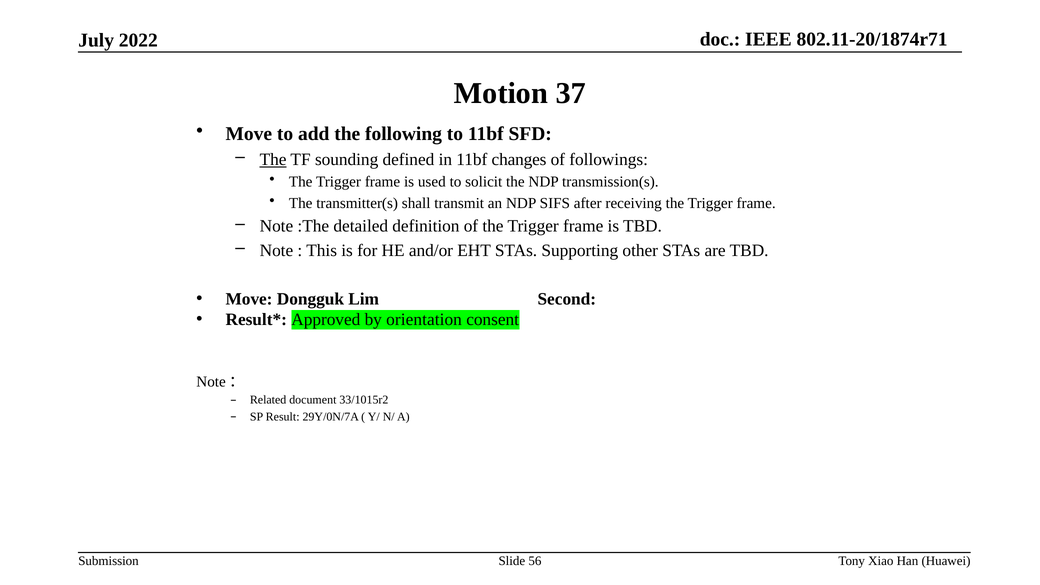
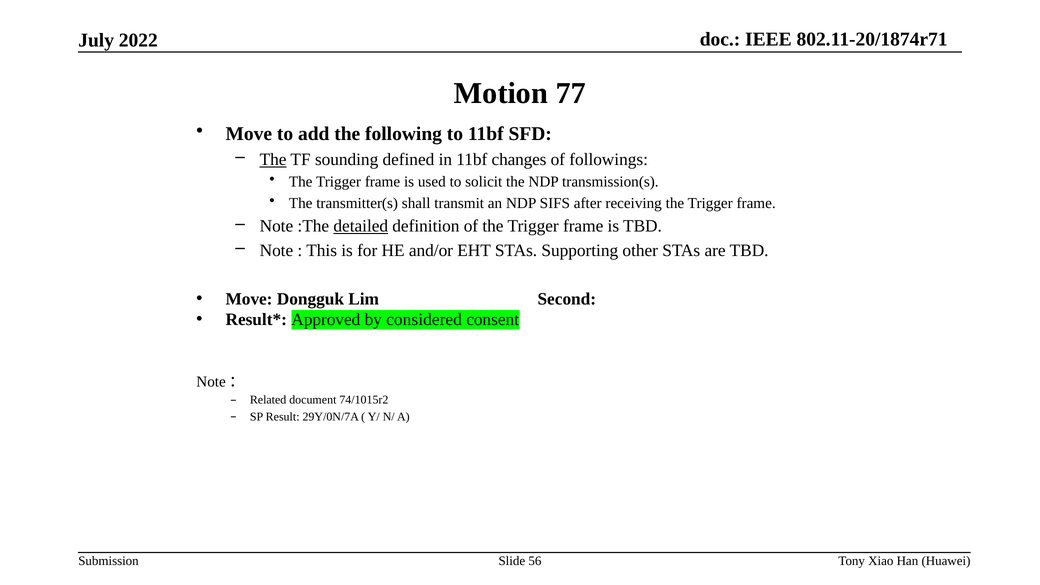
37: 37 -> 77 (571, 93)
detailed underline: none -> present (361, 226)
orientation: orientation -> considered (424, 320)
33/1015r2: 33/1015r2 -> 74/1015r2 (364, 400)
